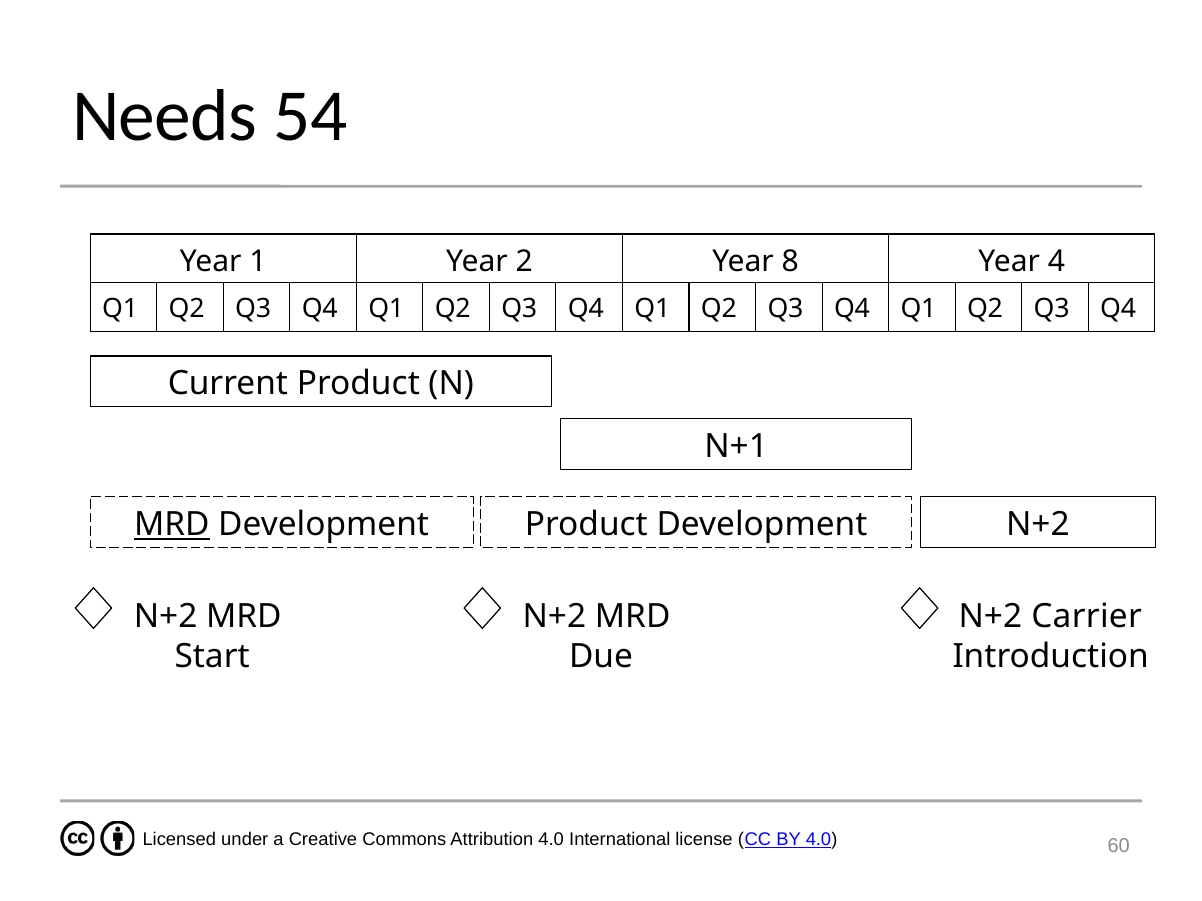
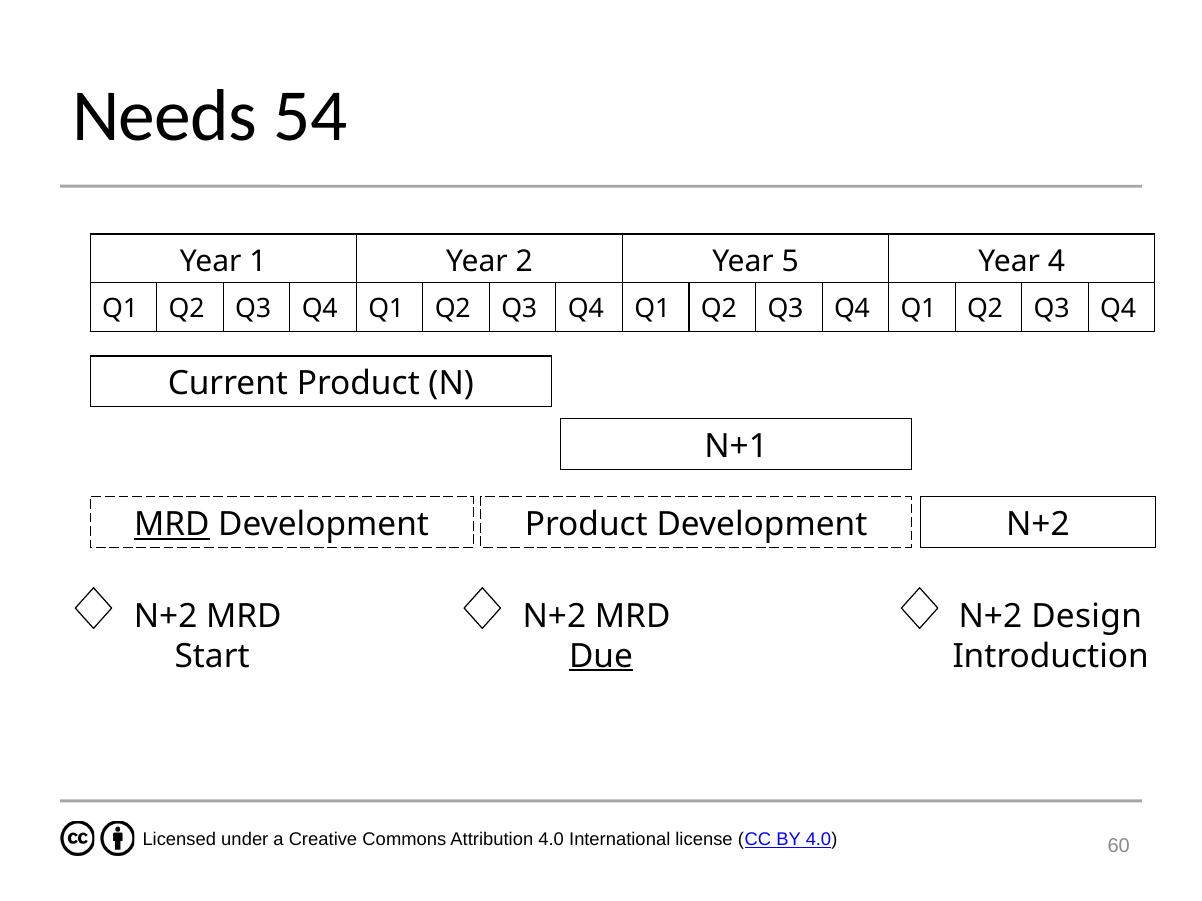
8: 8 -> 5 (790, 262)
Carrier: Carrier -> Design (1087, 616)
Due underline: none -> present (601, 656)
